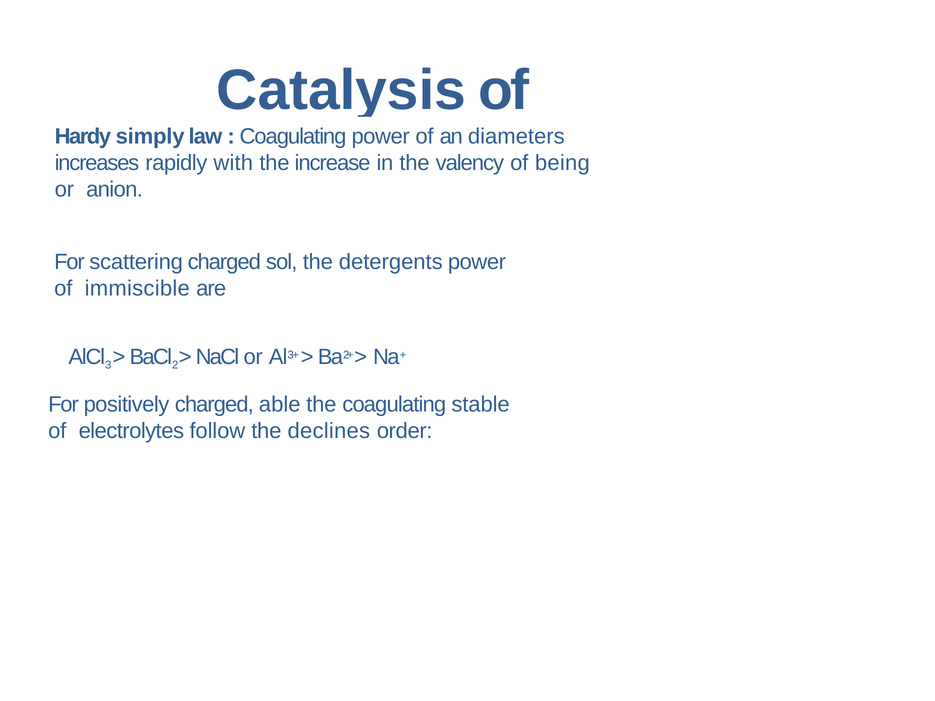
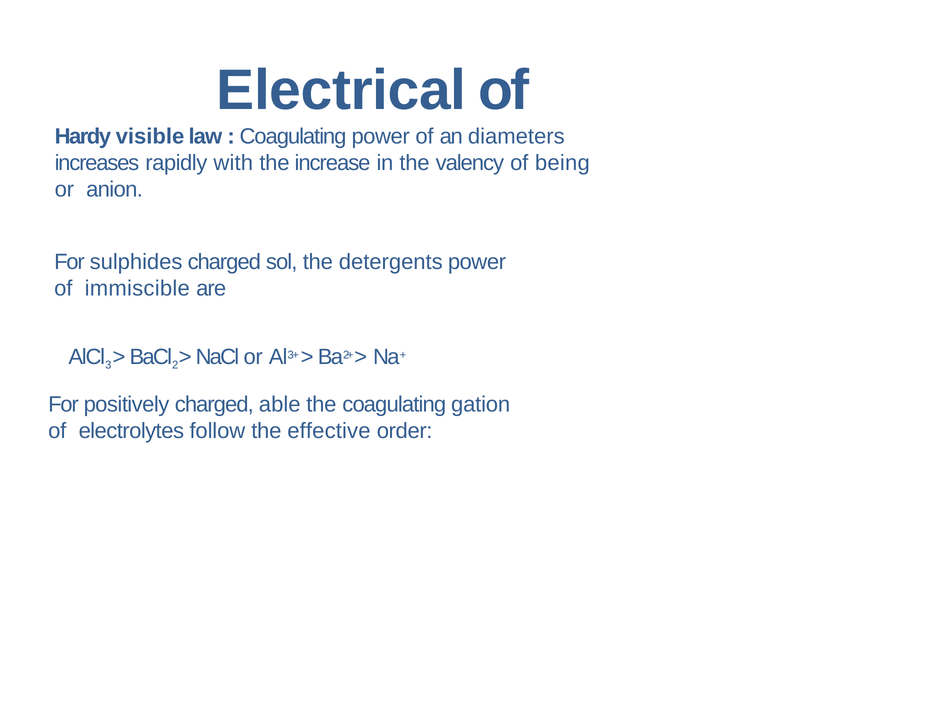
Catalysis: Catalysis -> Electrical (341, 90)
simply: simply -> visible (150, 136)
scattering: scattering -> sulphides (136, 262)
stable: stable -> gation (481, 405)
declines: declines -> effective (329, 431)
